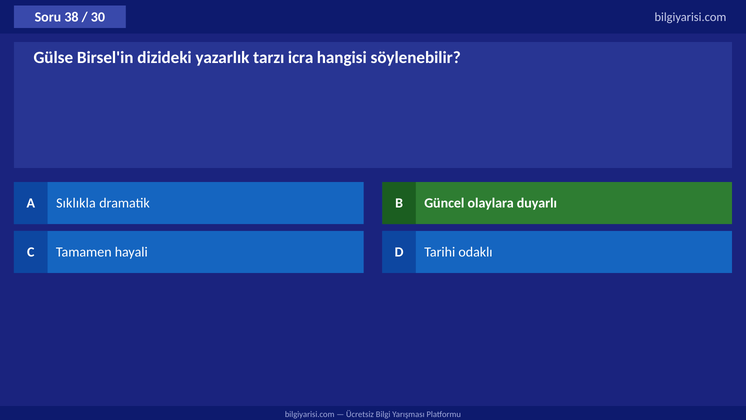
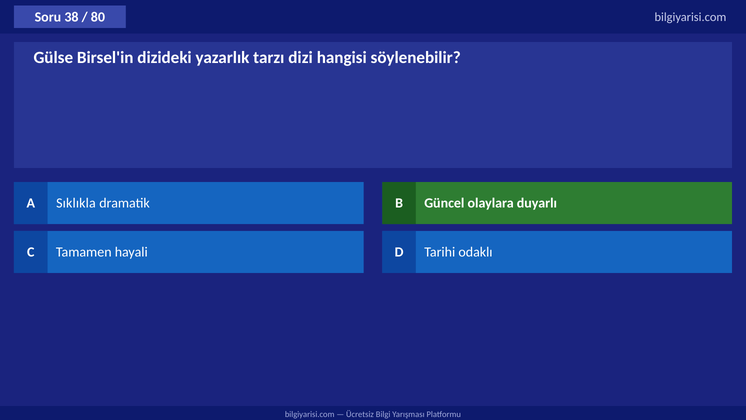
30: 30 -> 80 (98, 17)
icra: icra -> dizi (301, 57)
